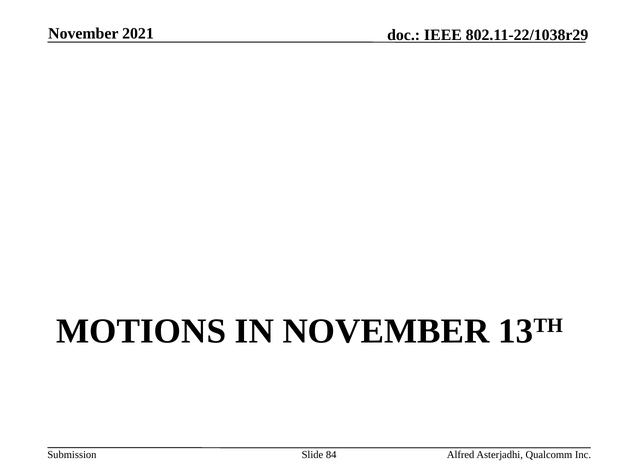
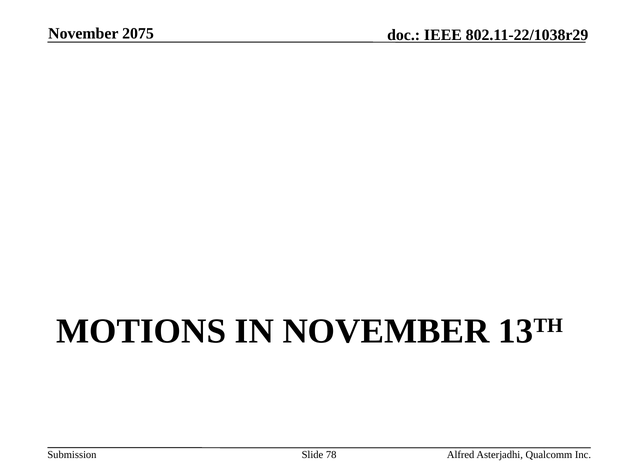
2021: 2021 -> 2075 (138, 34)
84: 84 -> 78 (331, 455)
